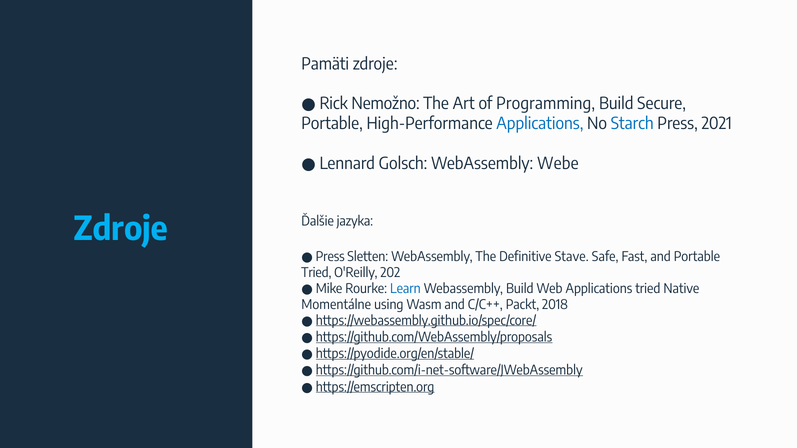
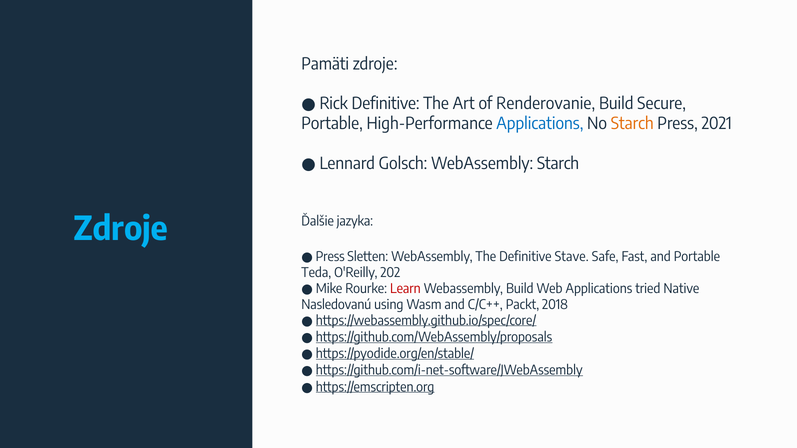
Nemožno: Nemožno -> Definitive (386, 104)
Programming: Programming -> Renderovanie (546, 104)
Starch colour: blue -> orange (632, 124)
WebAssembly Webe: Webe -> Starch (558, 164)
Tried: Tried -> Teda (316, 273)
Learn colour: blue -> red (405, 289)
Momentálne: Momentálne -> Nasledovanú (336, 305)
